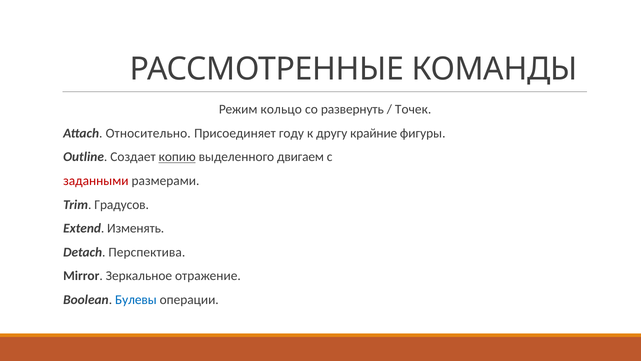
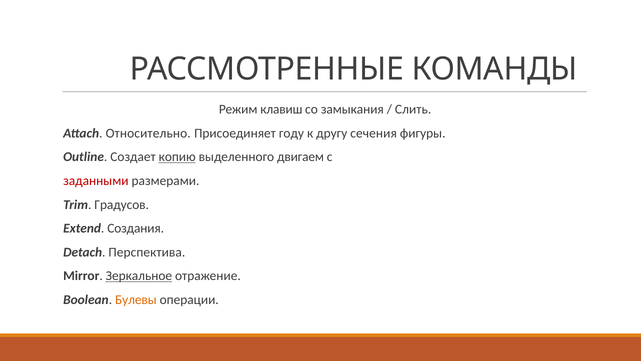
кольцо: кольцо -> клавиш (281, 109)
развернуть: развернуть -> замыкания (352, 109)
Точек: Точек -> Слить (413, 109)
крайние: крайние -> сечения (374, 133)
Изменять: Изменять -> Создания (136, 228)
Зеркальное underline: none -> present (139, 276)
Булевы colour: blue -> orange (136, 300)
